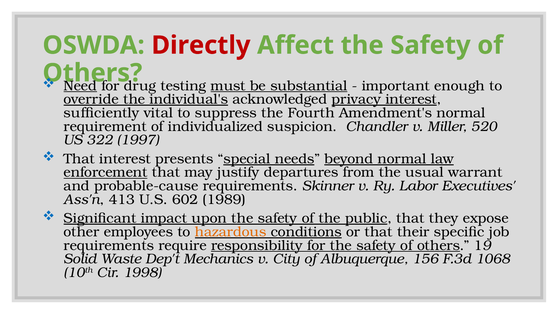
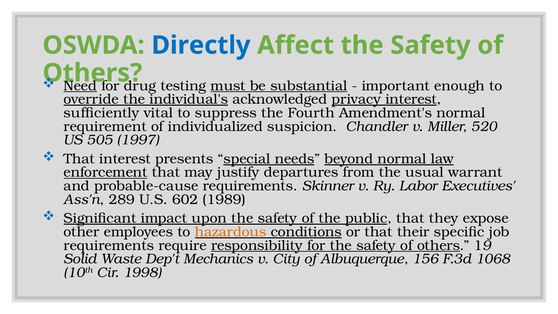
Directly colour: red -> blue (201, 45)
322: 322 -> 505 (100, 140)
413: 413 -> 289 (122, 199)
